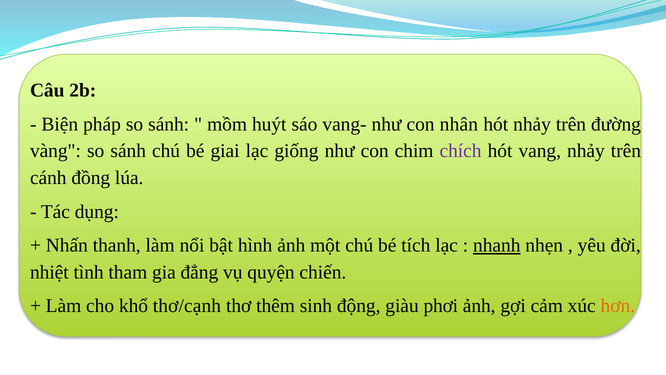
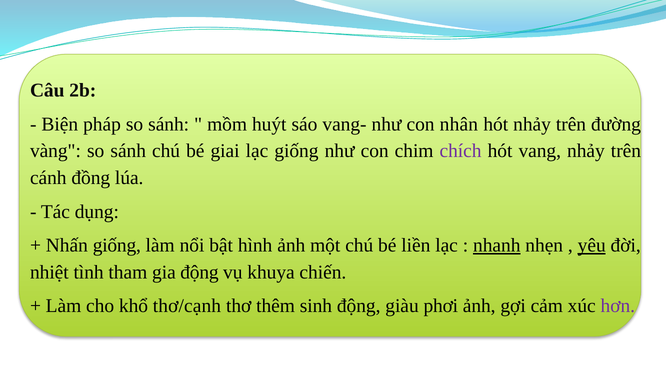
Nhấn thanh: thanh -> giống (117, 245)
tích: tích -> liền (416, 245)
yêu underline: none -> present (592, 245)
gia đẳng: đẳng -> động (199, 272)
quyện: quyện -> khuya (271, 272)
hơn colour: orange -> purple (618, 306)
